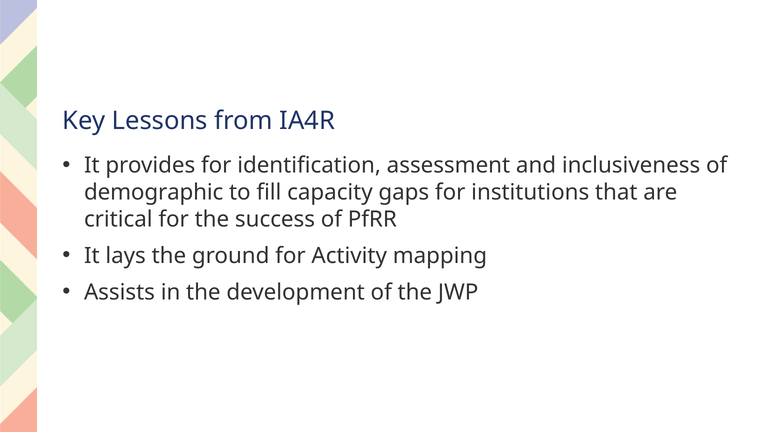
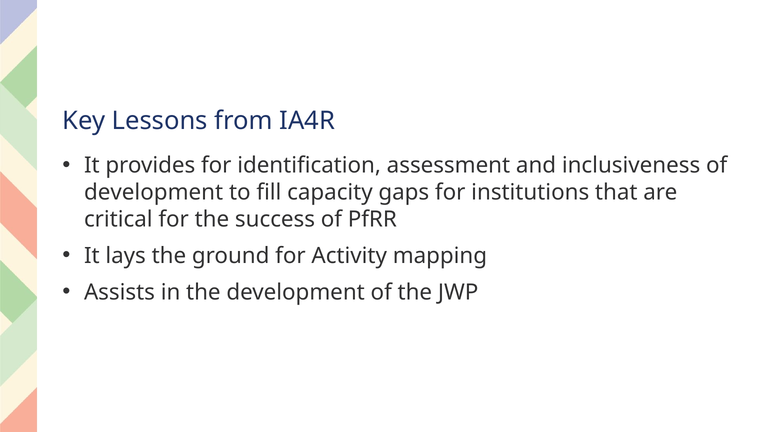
demographic: demographic -> development (154, 192)
